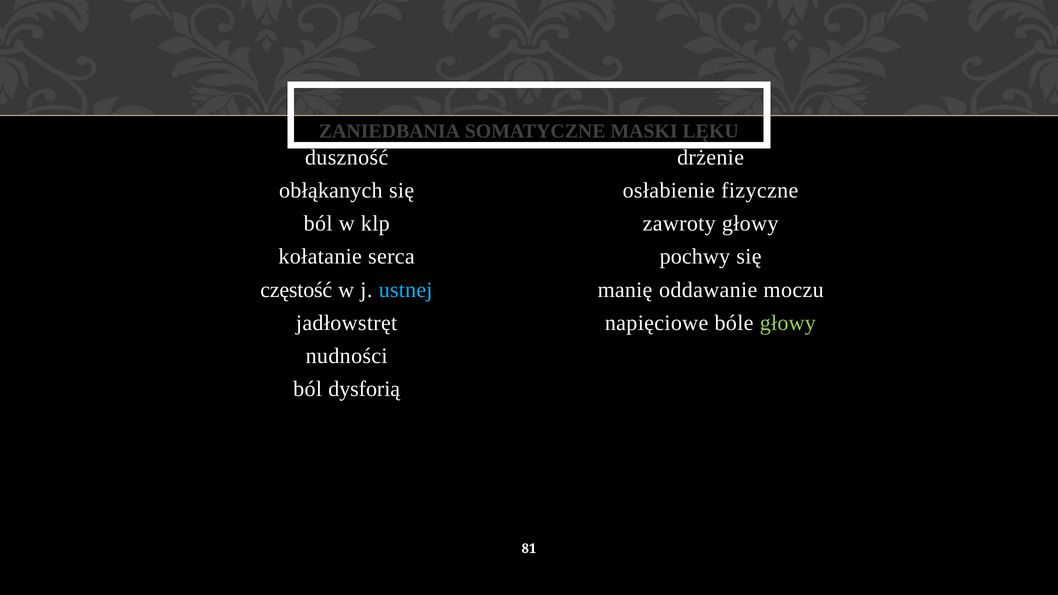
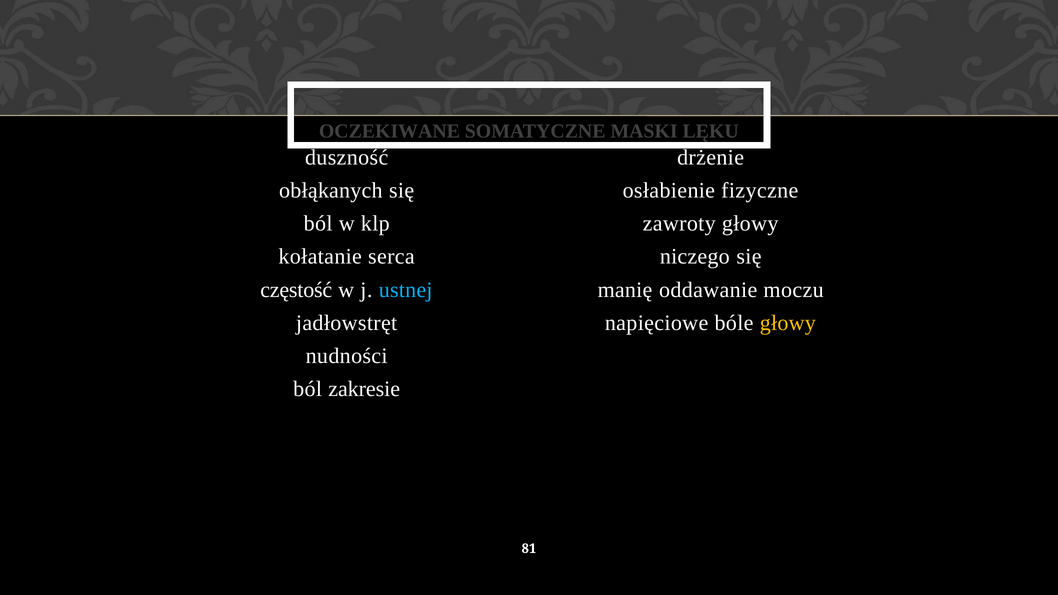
ZANIEDBANIA: ZANIEDBANIA -> OCZEKIWANE (389, 131)
pochwy: pochwy -> niczego (695, 257)
głowy colour: light green -> yellow (788, 323)
dysforią: dysforią -> zakresie (364, 389)
